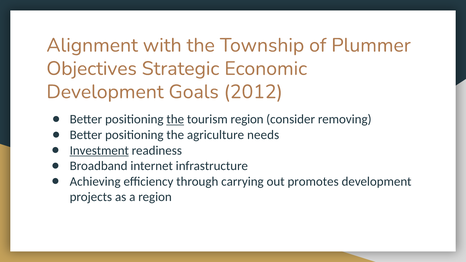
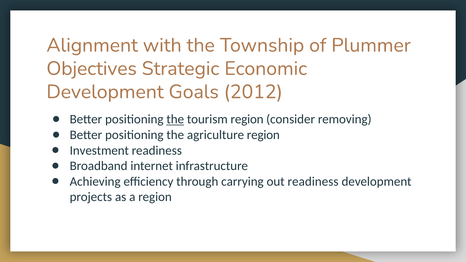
agriculture needs: needs -> region (263, 135)
Investment underline: present -> none (99, 150)
out promotes: promotes -> readiness (313, 182)
